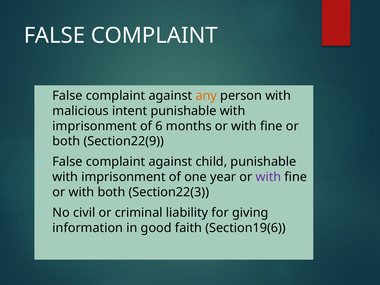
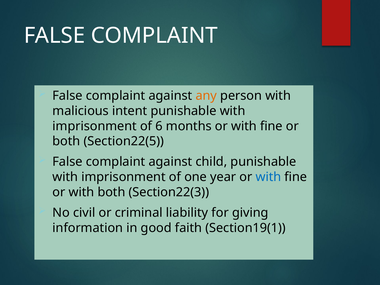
Section22(9: Section22(9 -> Section22(5 (124, 141)
with colour: purple -> blue (268, 177)
Section19(6: Section19(6 -> Section19(1 (246, 228)
